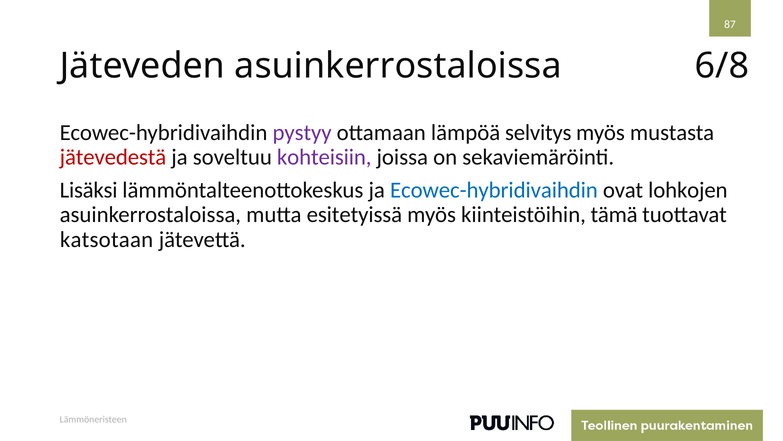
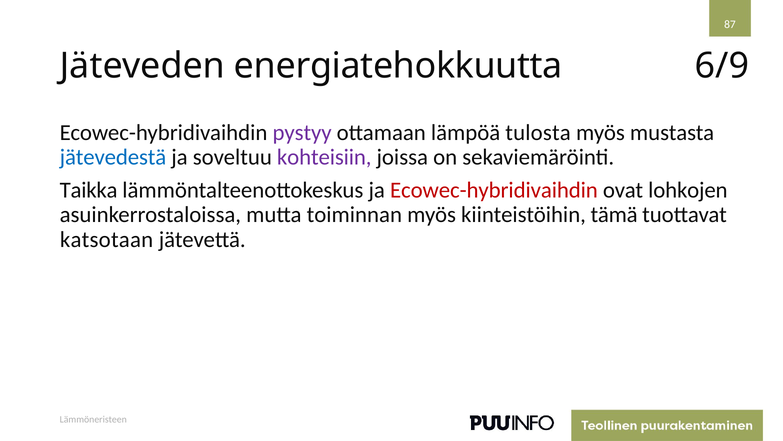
Jäteveden asuinkerrostaloissa: asuinkerrostaloissa -> energiatehokkuutta (398, 66)
6/8: 6/8 -> 6/9 (722, 66)
selvitys: selvitys -> tulosta (538, 132)
jätevedestä colour: red -> blue (113, 157)
Lisäksi: Lisäksi -> Taikka (89, 190)
Ecowec-hybridivaihdin colour: blue -> red (494, 190)
esitetyissä: esitetyissä -> toiminnan (354, 215)
